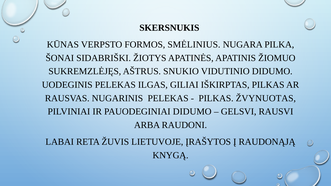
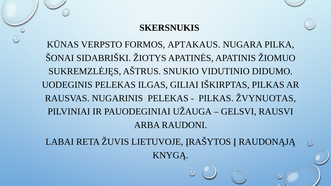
SMĖLINIUS: SMĖLINIUS -> APTAKAUS (194, 45)
PAUODEGINIAI DIDUMO: DIDUMO -> UŽAUGA (192, 112)
